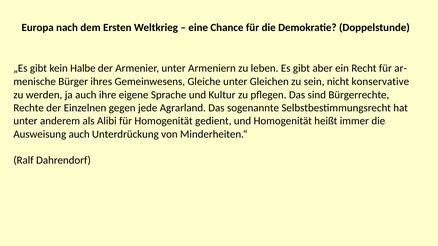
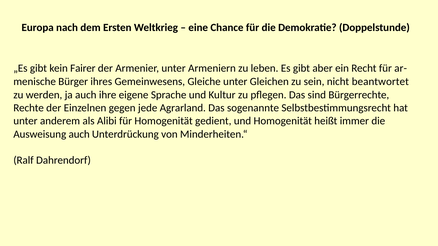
Halbe: Halbe -> Fairer (83, 68)
konservative: konservative -> beantwortet (380, 82)
